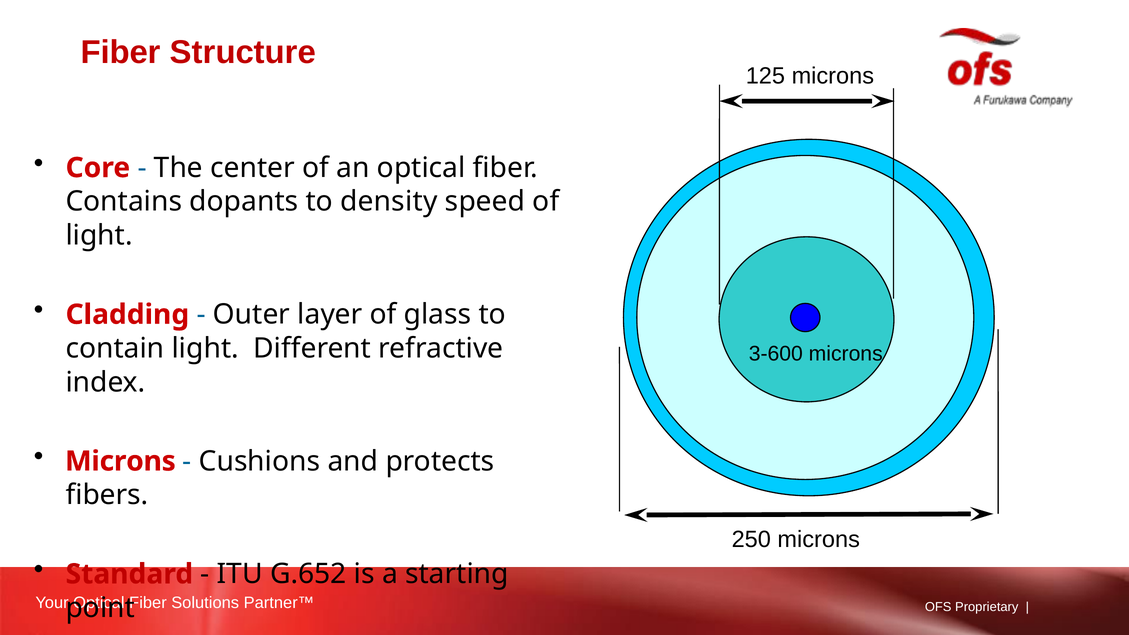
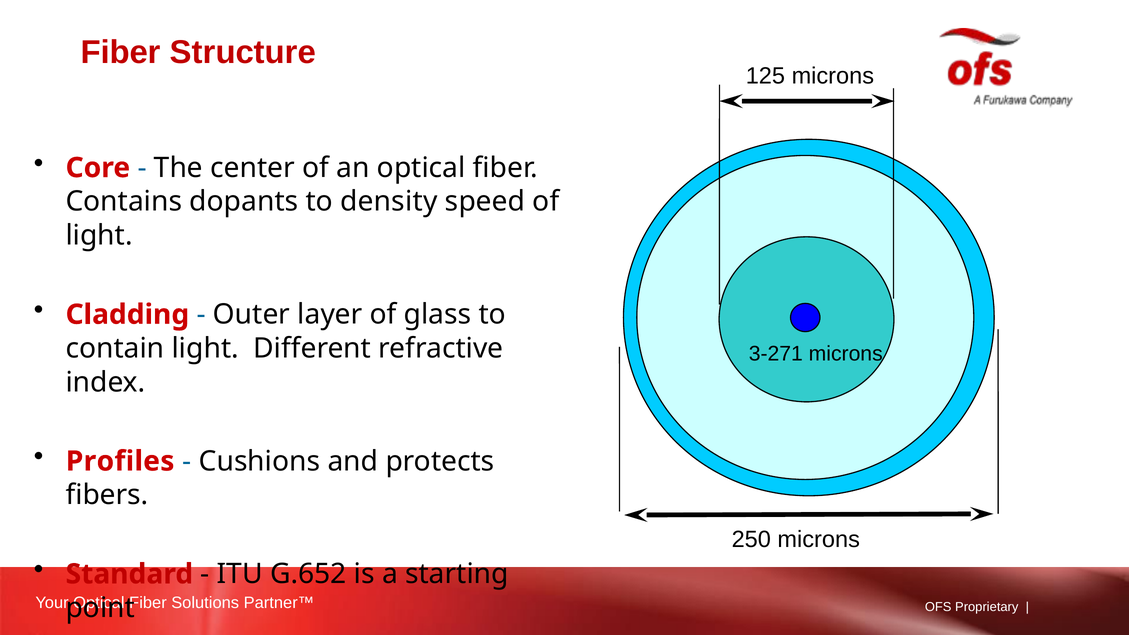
3-600: 3-600 -> 3-271 (776, 354)
Microns: Microns -> Profiles (120, 461)
